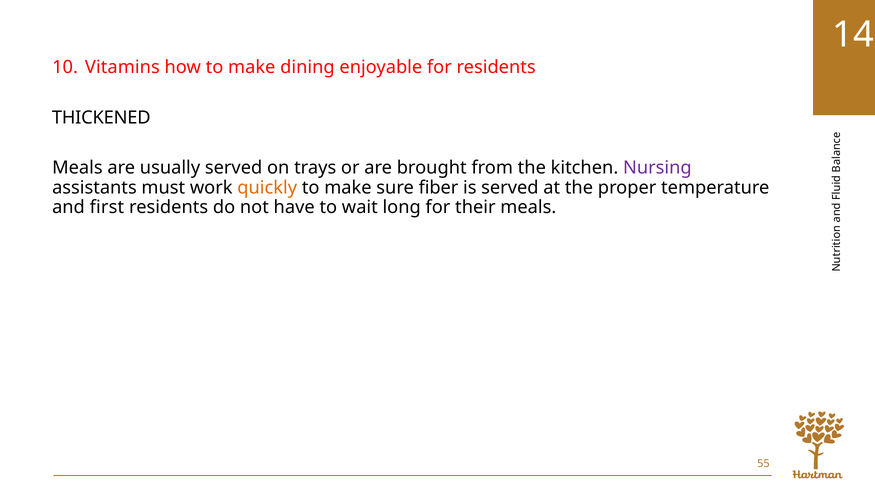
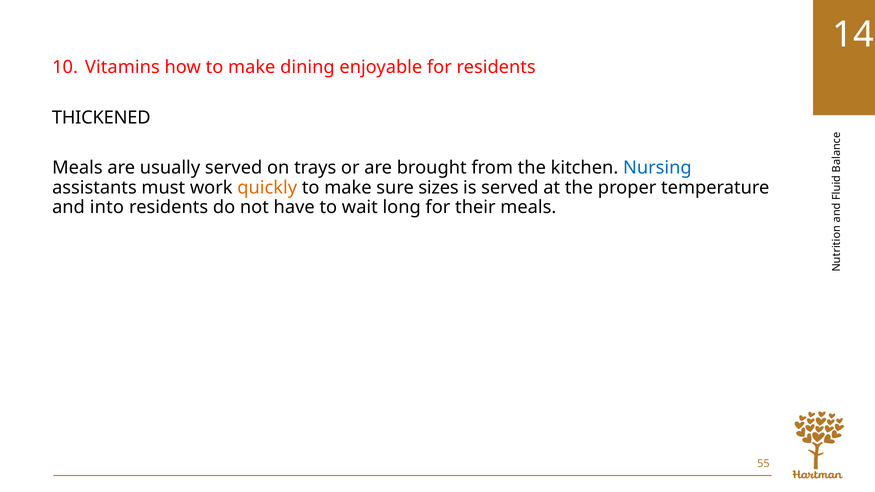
Nursing colour: purple -> blue (657, 168)
fiber: fiber -> sizes (439, 188)
first: first -> into (107, 207)
